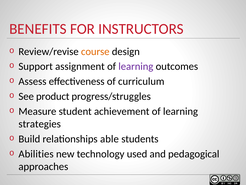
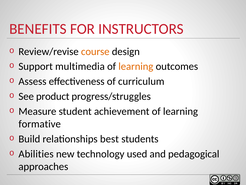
assignment: assignment -> multimedia (80, 66)
learning colour: purple -> orange (136, 66)
strategies: strategies -> formative (40, 124)
able: able -> best (109, 139)
